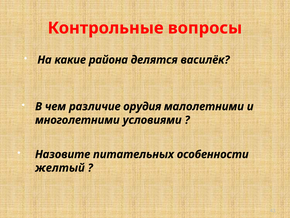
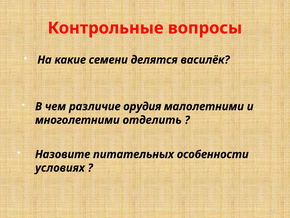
района: района -> семени (108, 60)
условиями: условиями -> отделить (152, 120)
желтый: желтый -> условиях (60, 168)
